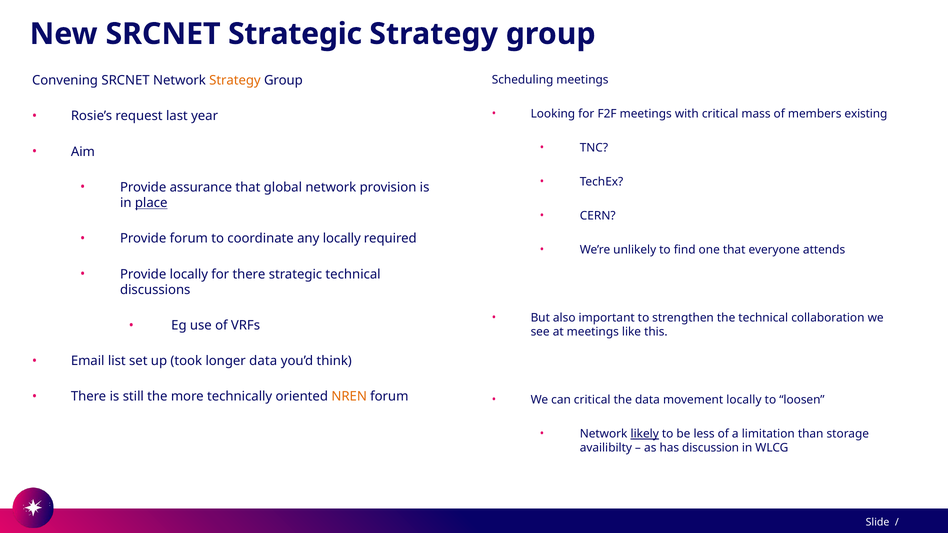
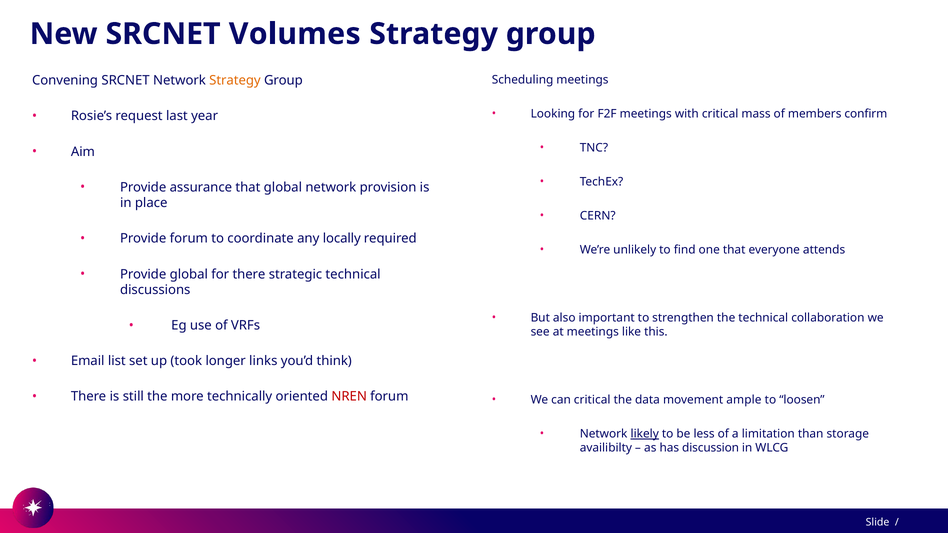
SRCNET Strategic: Strategic -> Volumes (295, 34)
existing: existing -> confirm (866, 114)
place underline: present -> none (151, 203)
Provide locally: locally -> global (189, 274)
longer data: data -> links (263, 361)
NREN colour: orange -> red (349, 397)
movement locally: locally -> ample (744, 400)
